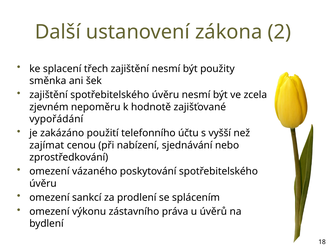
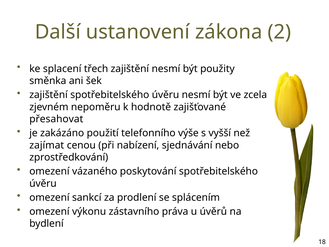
vypořádání: vypořádání -> přesahovat (56, 119)
účtu: účtu -> výše (188, 133)
